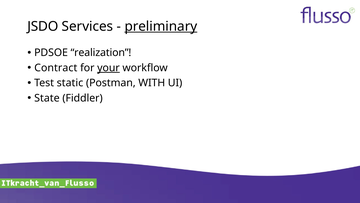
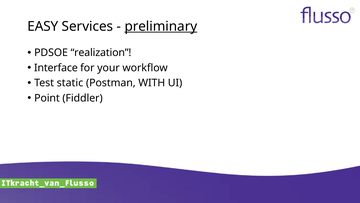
JSDO: JSDO -> EASY (43, 26)
Contract: Contract -> Interface (56, 68)
your underline: present -> none (108, 68)
State: State -> Point (47, 98)
